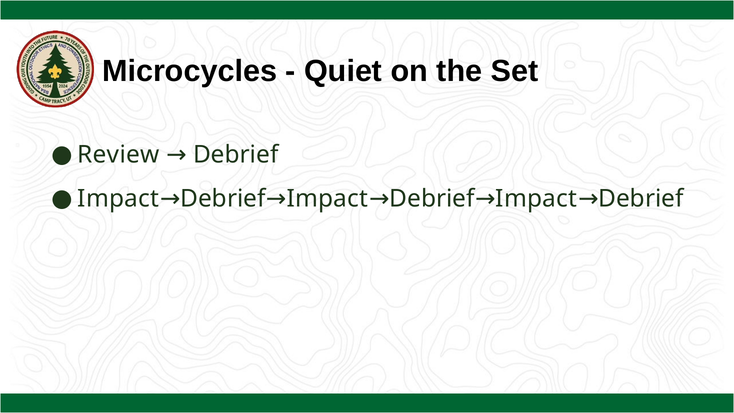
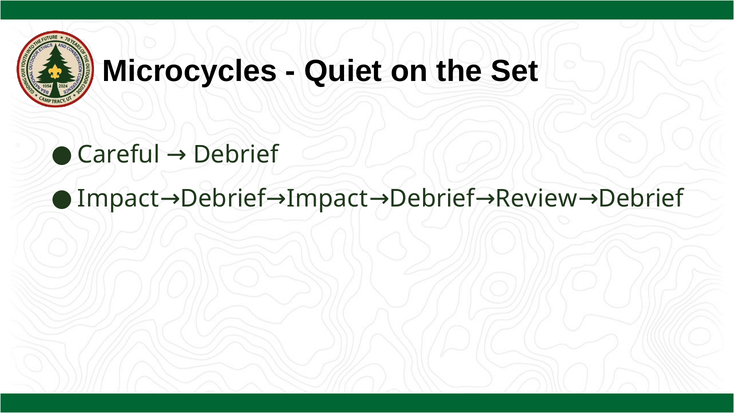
Review: Review -> Careful (119, 155)
Impact: Impact -> Review (536, 199)
